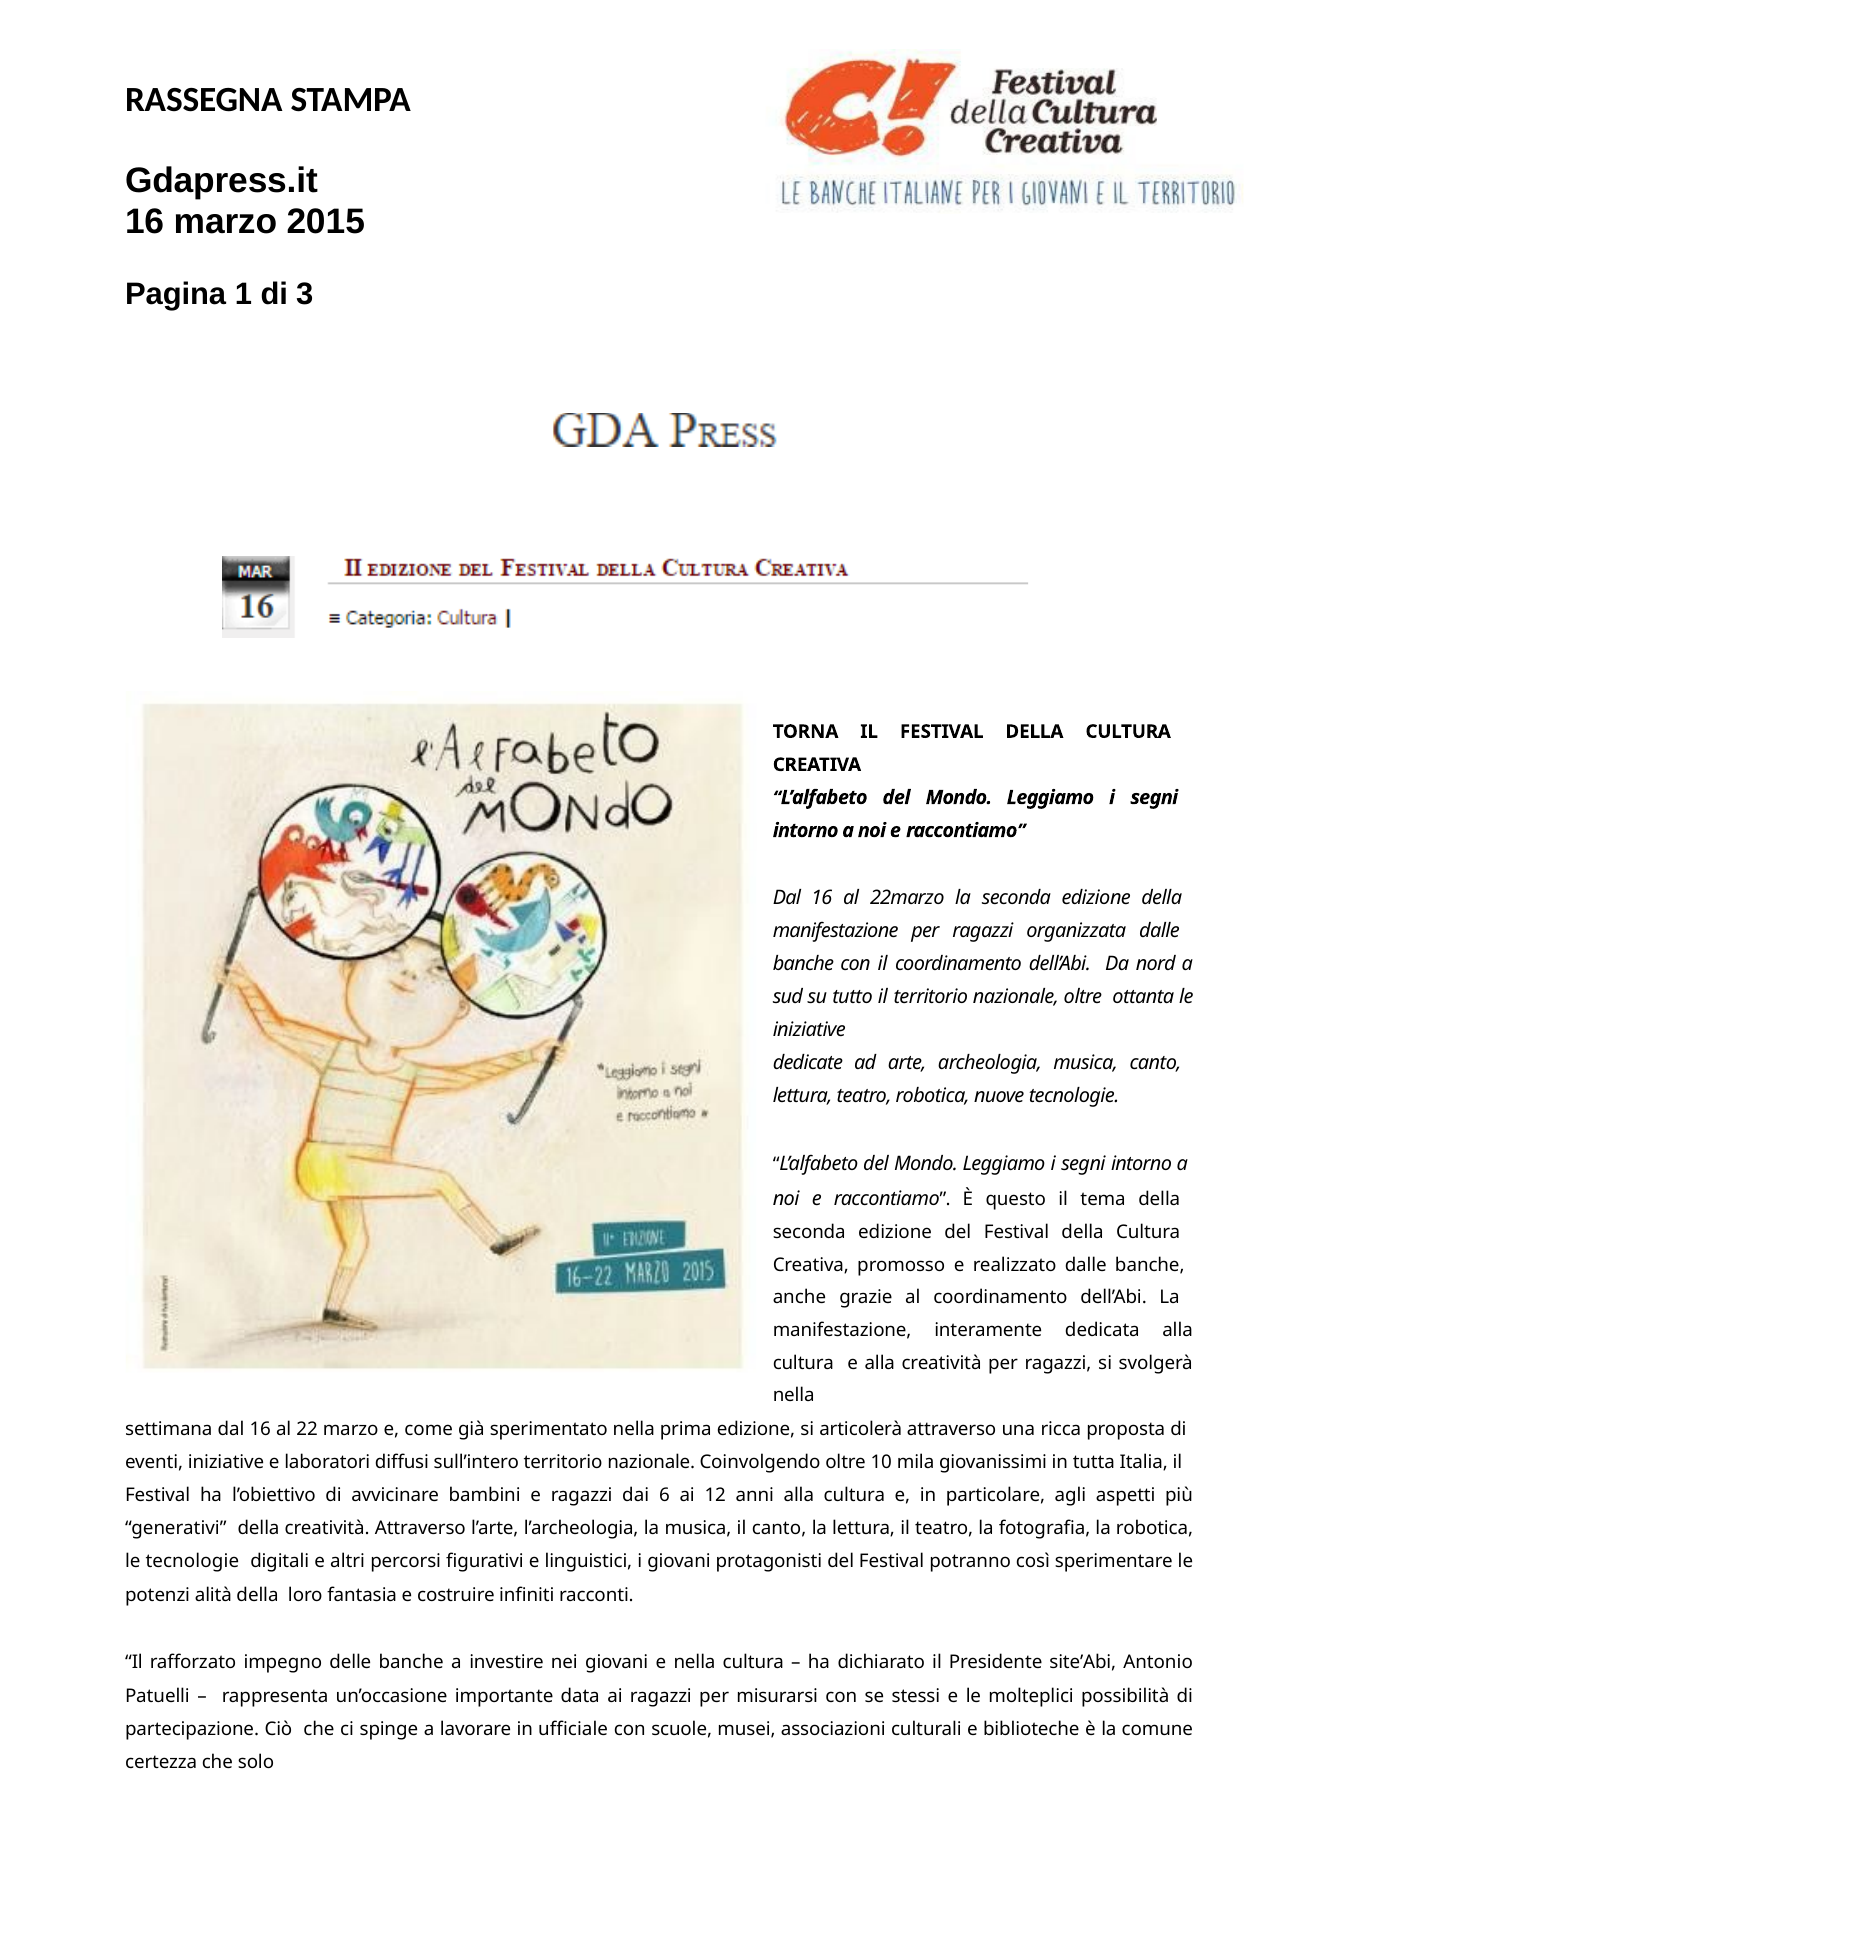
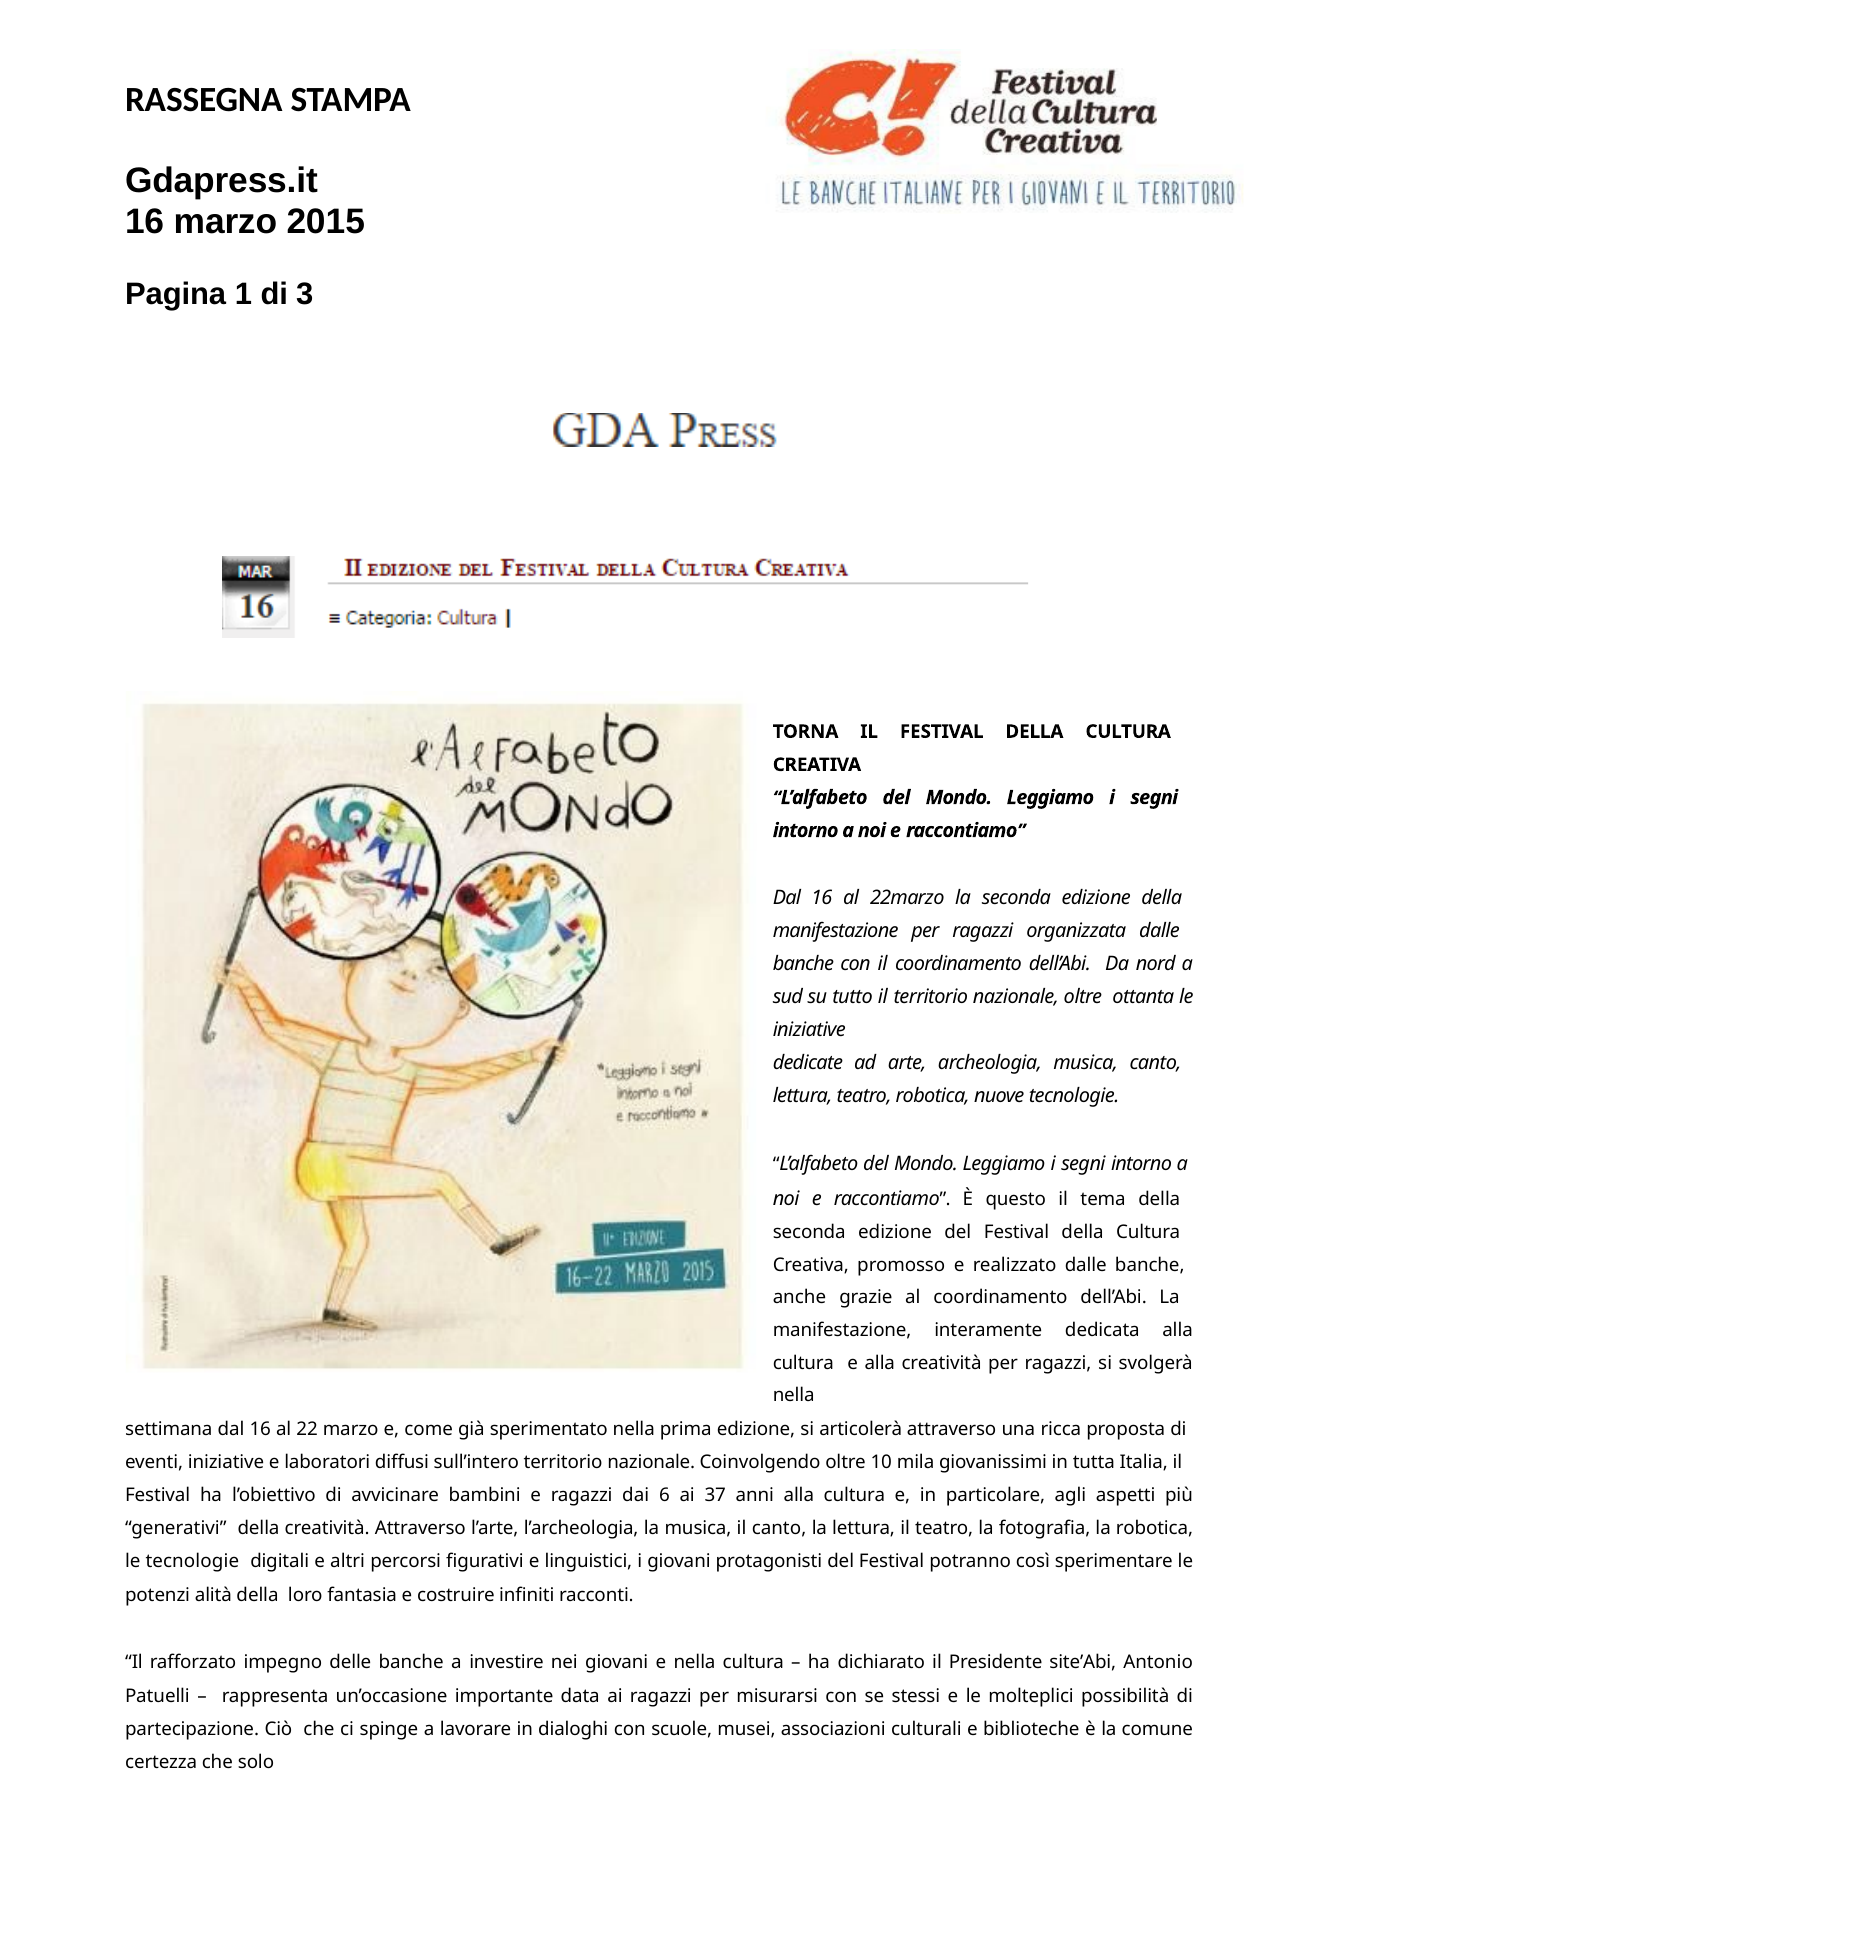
12: 12 -> 37 (715, 1495)
ufficiale: ufficiale -> dialoghi (573, 1729)
